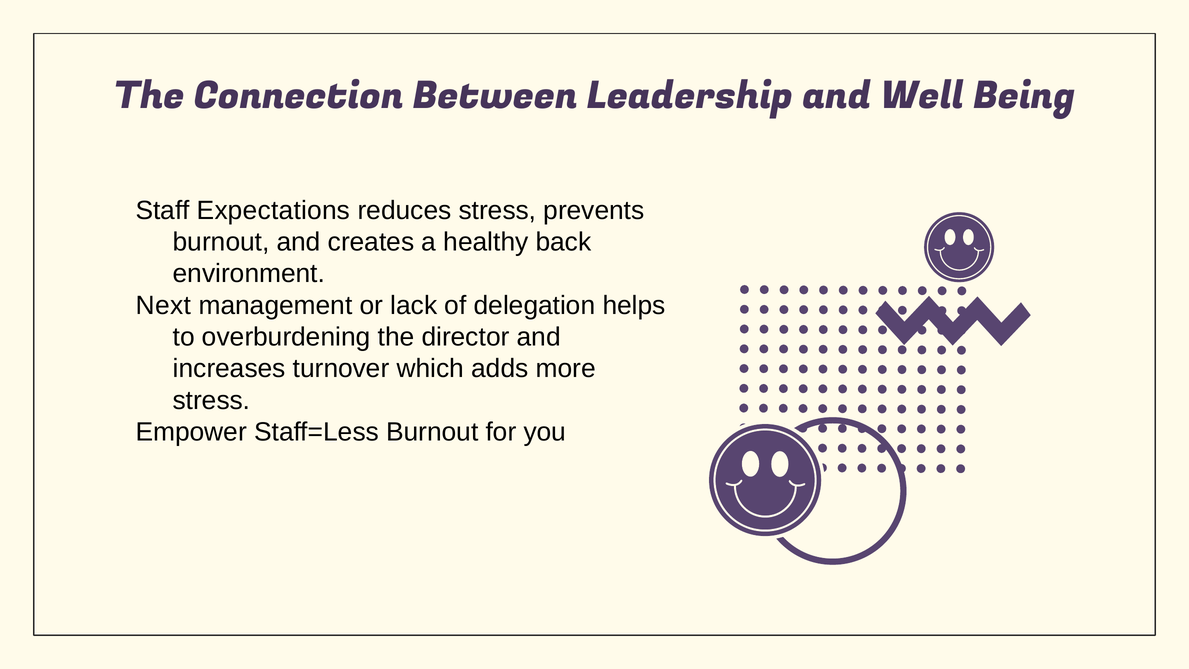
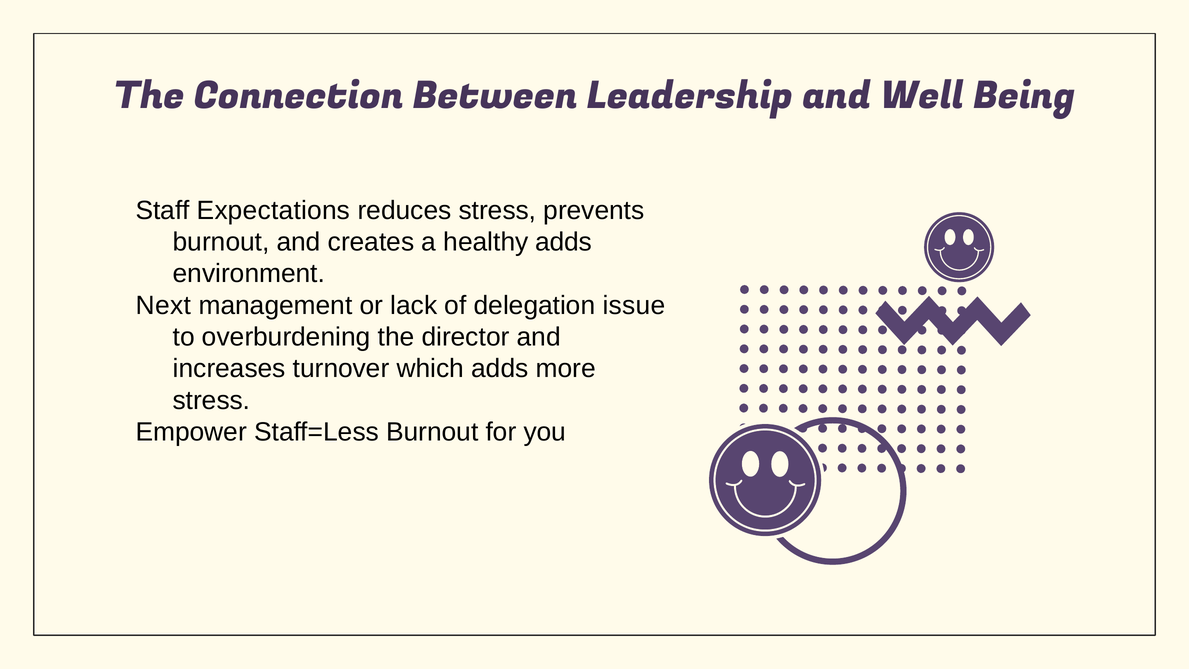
healthy back: back -> adds (564, 242)
helps: helps -> issue (634, 305)
